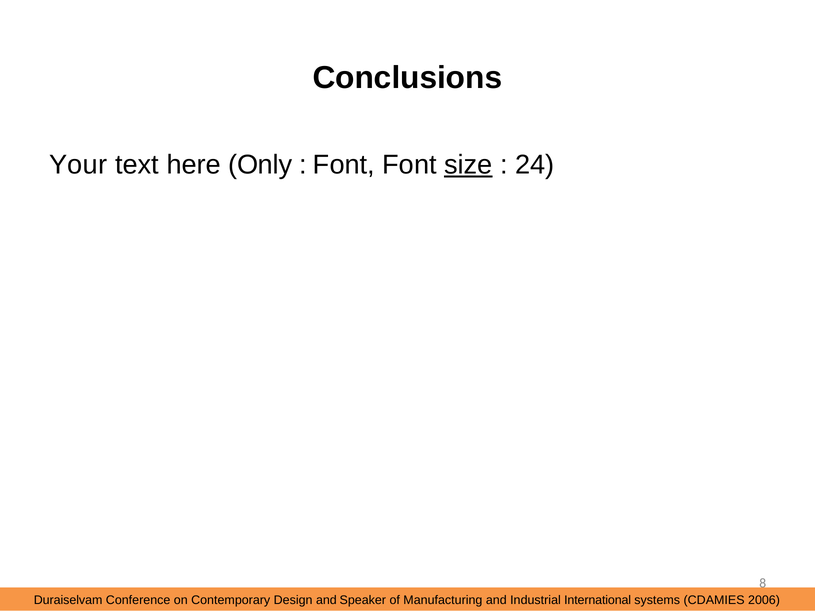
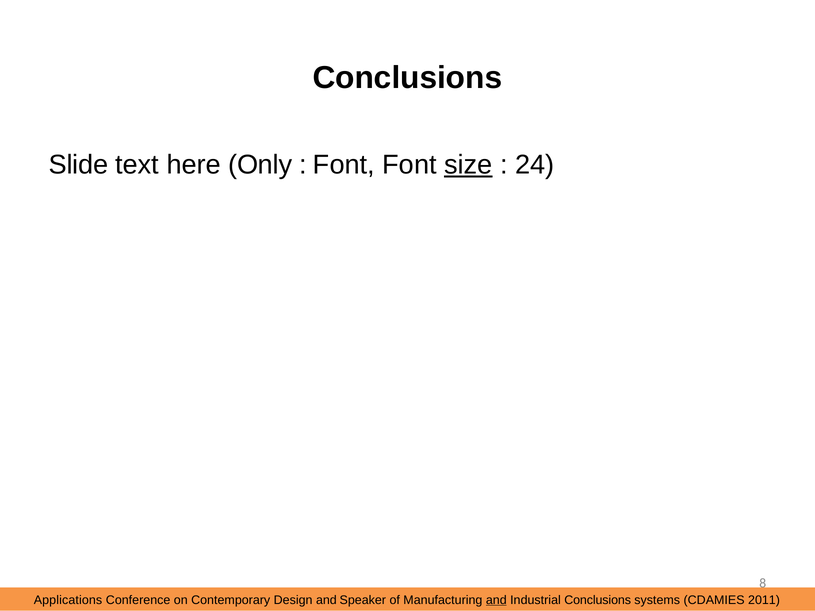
Your: Your -> Slide (78, 165)
Duraiselvam: Duraiselvam -> Applications (68, 600)
and underline: none -> present (496, 600)
Industrial International: International -> Conclusions (598, 600)
2006: 2006 -> 2011 (764, 600)
